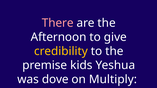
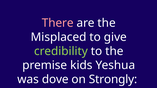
Afternoon: Afternoon -> Misplaced (59, 37)
credibility colour: yellow -> light green (61, 51)
Multiply: Multiply -> Strongly (113, 80)
